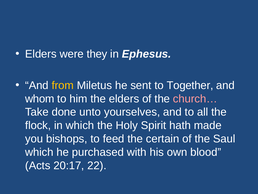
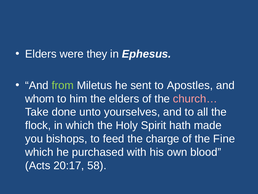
from colour: yellow -> light green (63, 85)
Together: Together -> Apostles (190, 85)
certain: certain -> charge (163, 138)
Saul: Saul -> Fine (224, 138)
22: 22 -> 58 (97, 165)
